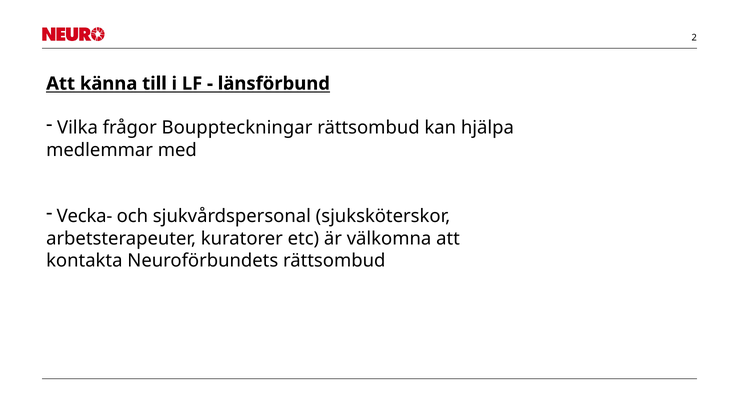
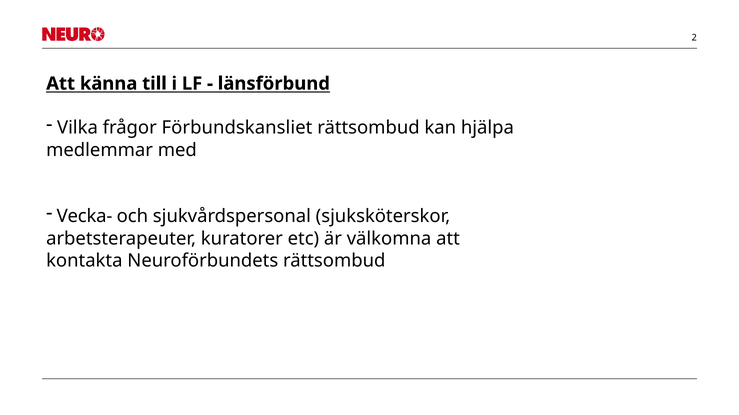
Bouppteckningar: Bouppteckningar -> Förbundskansliet (237, 128)
